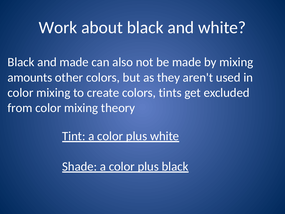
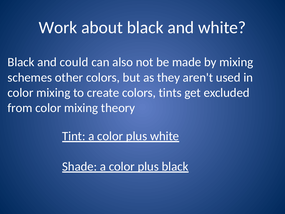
and made: made -> could (74, 62)
amounts: amounts -> schemes (30, 77)
